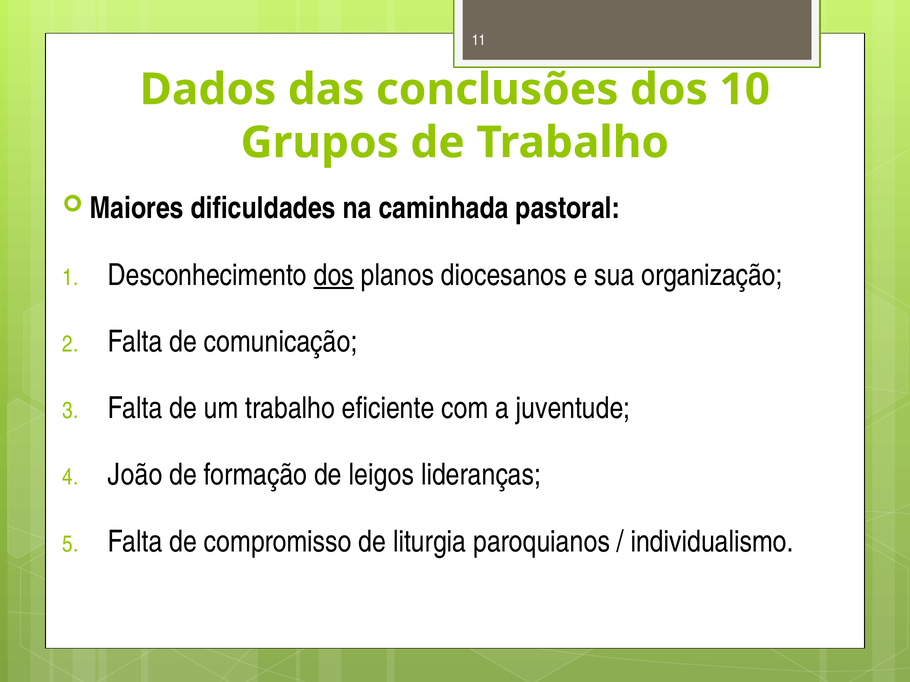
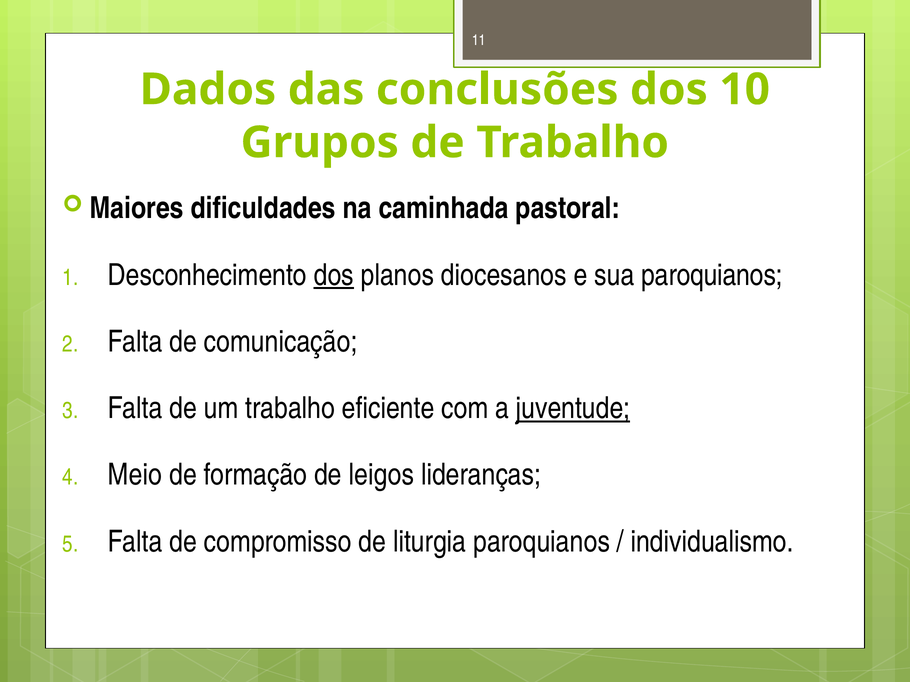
sua organização: organização -> paroquianos (712, 275)
juventude underline: none -> present (573, 409)
João: João -> Meio (135, 475)
